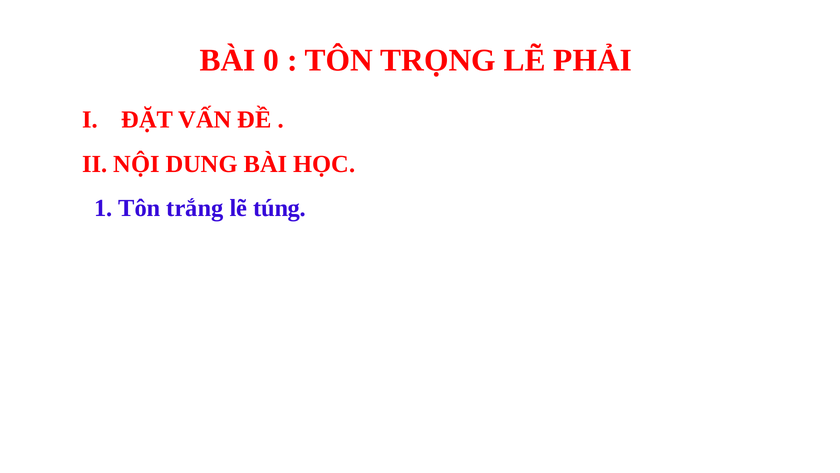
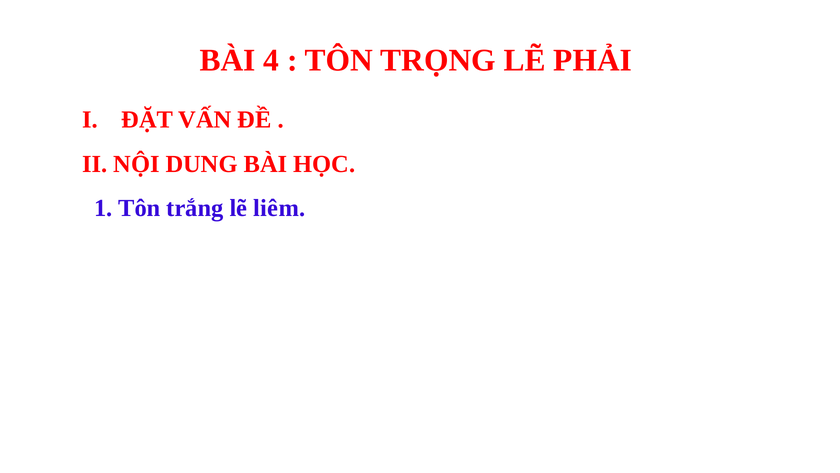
0: 0 -> 4 (271, 60)
túng: túng -> liêm (279, 208)
